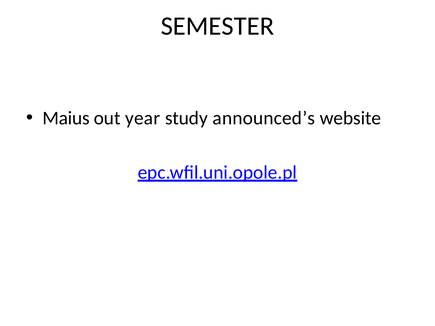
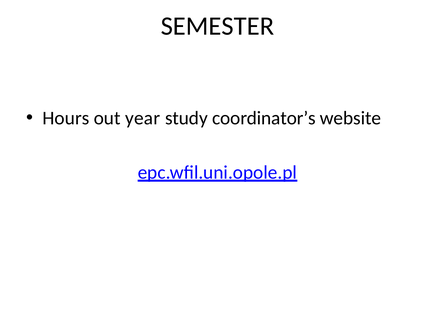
Maius: Maius -> Hours (66, 118)
announced’s: announced’s -> coordinator’s (264, 118)
